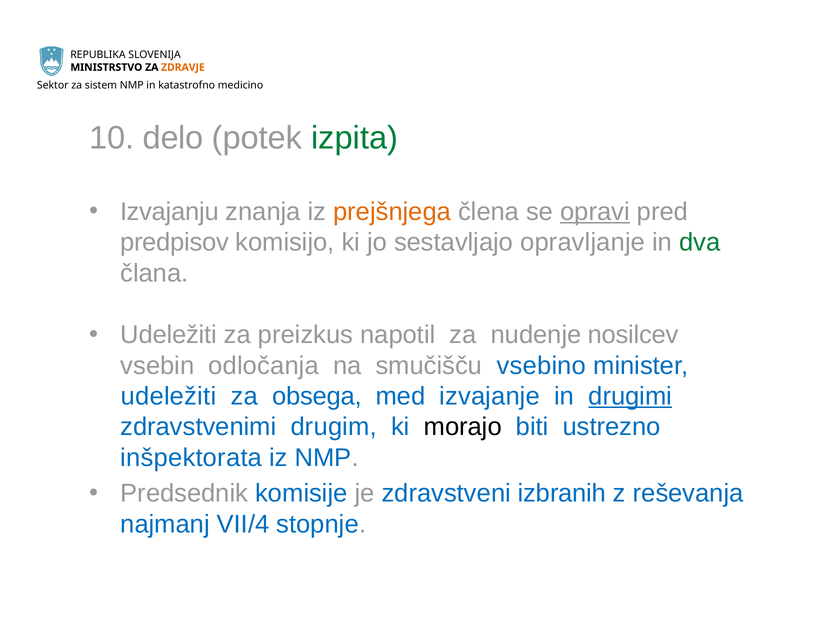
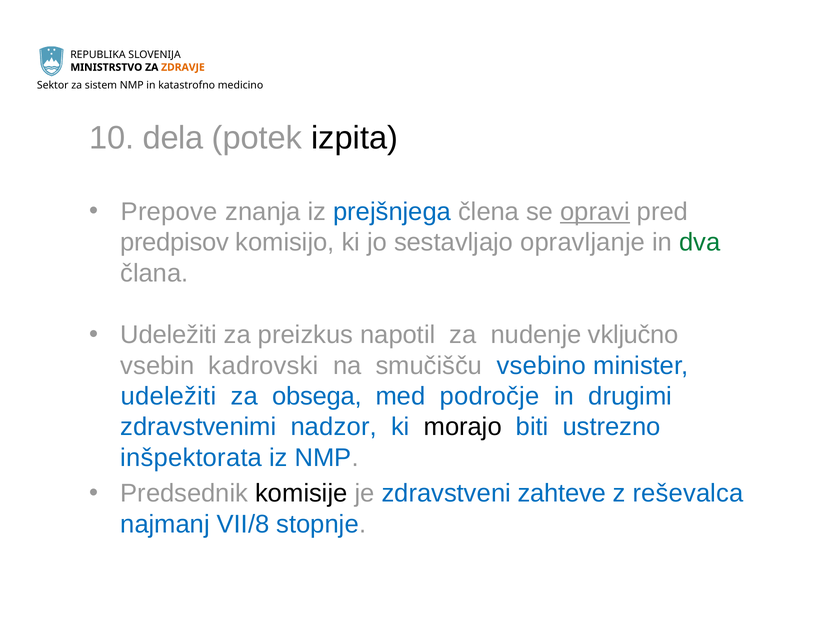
delo: delo -> dela (173, 138)
izpita colour: green -> black (355, 138)
Izvajanju: Izvajanju -> Prepove (169, 212)
prejšnjega colour: orange -> blue (392, 212)
nosilcev: nosilcev -> vključno (633, 335)
odločanja: odločanja -> kadrovski (264, 366)
izvajanje: izvajanje -> področje (490, 397)
drugimi underline: present -> none (630, 397)
drugim: drugim -> nadzor (334, 427)
komisije colour: blue -> black (301, 494)
izbranih: izbranih -> zahteve (562, 494)
reševanja: reševanja -> reševalca (688, 494)
VII/4: VII/4 -> VII/8 (243, 525)
